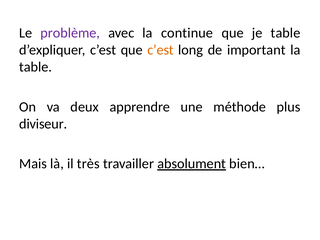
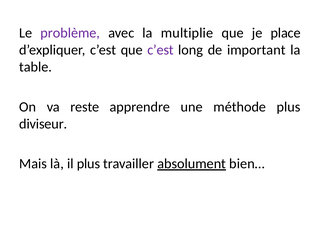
continue: continue -> multiplie (187, 33)
je table: table -> place (286, 33)
c’est colour: orange -> purple (161, 50)
deux: deux -> reste (85, 107)
il très: très -> plus (88, 164)
